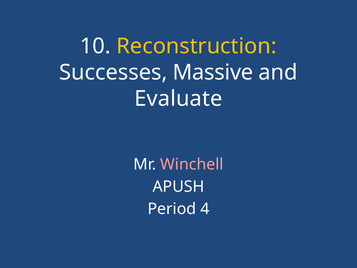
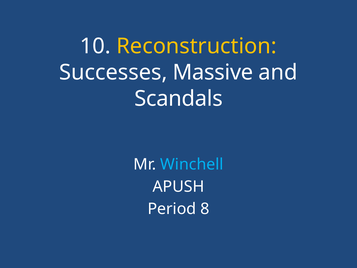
Evaluate: Evaluate -> Scandals (179, 99)
Winchell colour: pink -> light blue (192, 164)
4: 4 -> 8 (205, 209)
